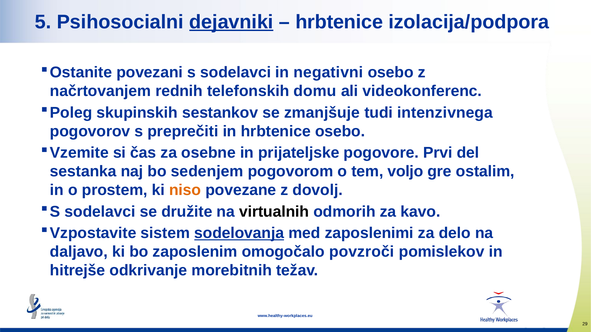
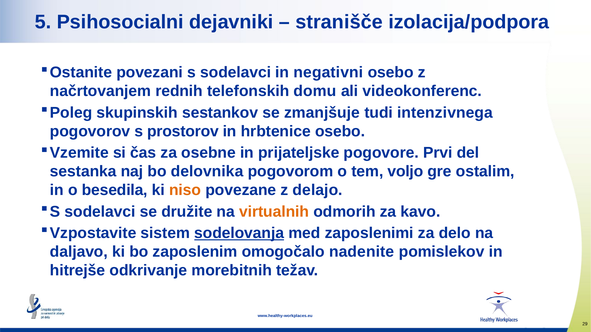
dejavniki underline: present -> none (231, 22)
hrbtenice: hrbtenice -> stranišče (339, 22)
preprečiti: preprečiti -> prostorov (183, 131)
sedenjem: sedenjem -> delovnika (207, 172)
prostem: prostem -> besedila (115, 190)
dovolj: dovolj -> delajo (318, 190)
virtualnih colour: black -> orange (274, 212)
povzroči: povzroči -> nadenite (362, 252)
